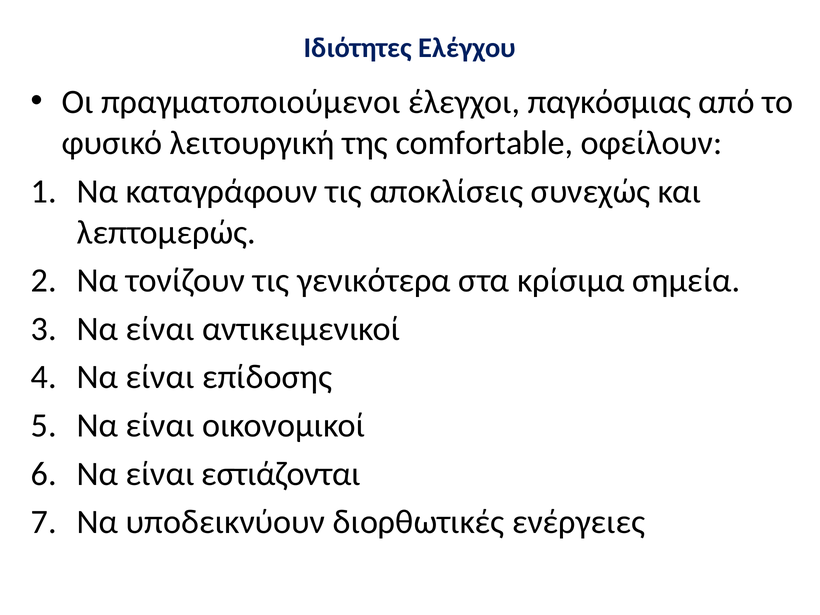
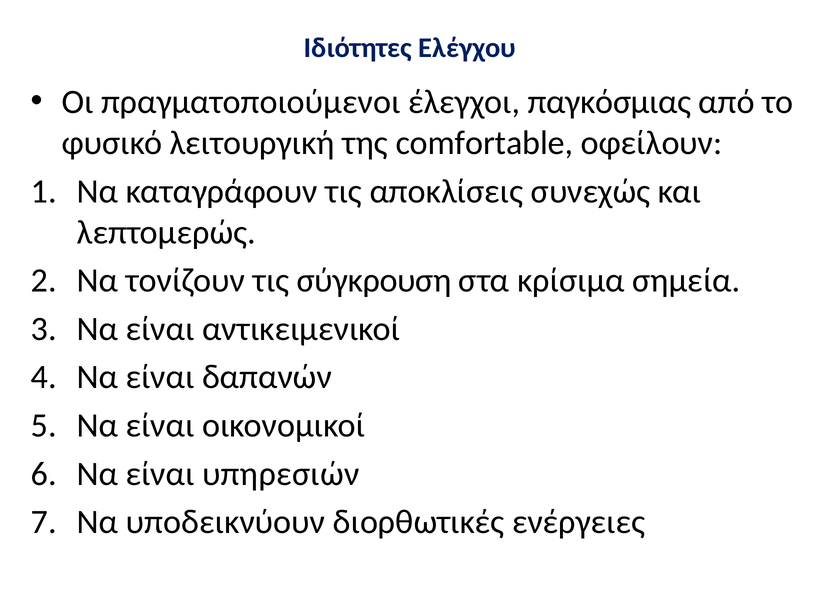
γενικότερα: γενικότερα -> σύγκρουση (374, 281)
επίδοσης: επίδοσης -> δαπανών (267, 377)
εστιάζονται: εστιάζονται -> υπηρεσιών (281, 474)
